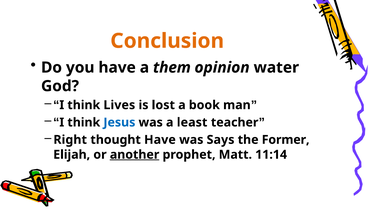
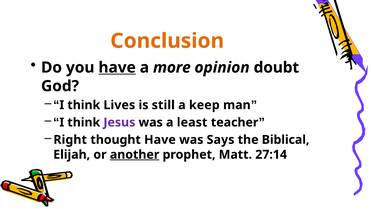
have underline: none -> present (117, 67)
them: them -> more (172, 67)
water: water -> doubt (276, 67)
lost: lost -> still (163, 105)
book: book -> keep (204, 105)
Jesus colour: blue -> purple (119, 122)
Former: Former -> Biblical (286, 140)
11:14: 11:14 -> 27:14 (271, 154)
